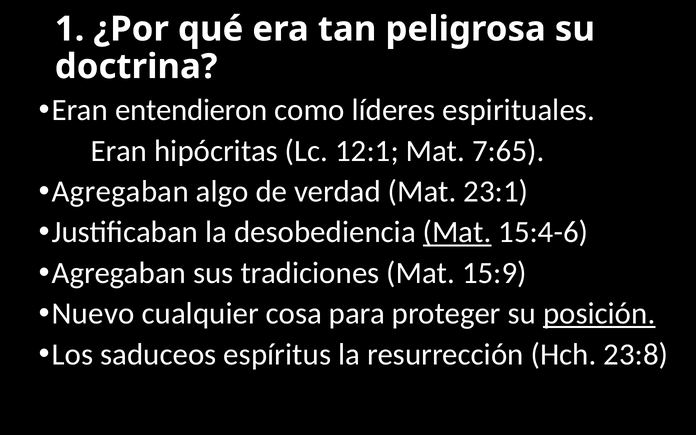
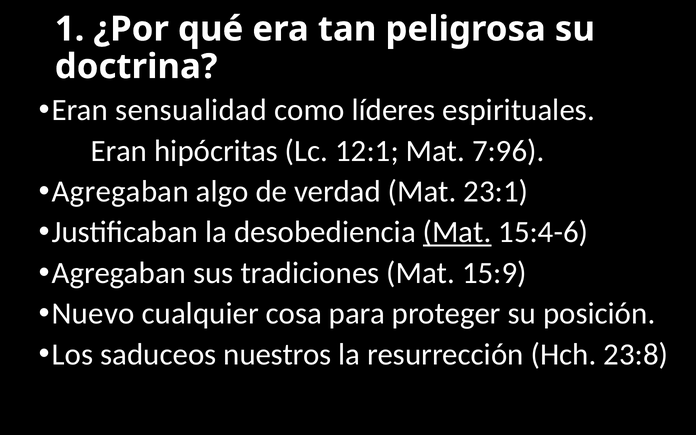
entendieron: entendieron -> sensualidad (191, 110)
7:65: 7:65 -> 7:96 (508, 151)
posición underline: present -> none (599, 314)
espíritus: espíritus -> nuestros (277, 354)
